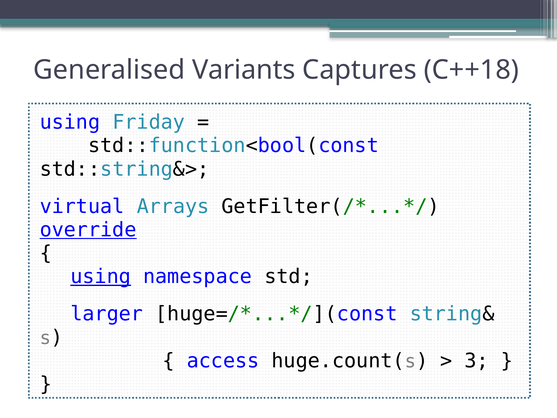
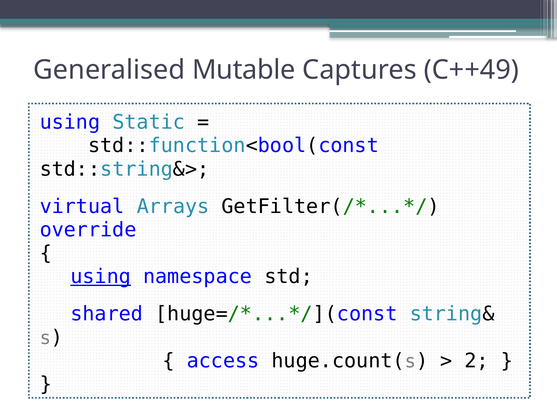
Variants: Variants -> Mutable (244, 70)
C++18: C++18 -> C++49 (471, 70)
Friday: Friday -> Static (149, 122)
override underline: present -> none (88, 230)
larger: larger -> shared (107, 314)
3: 3 -> 2 (477, 361)
